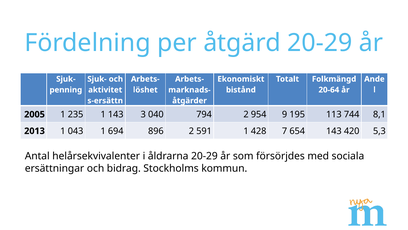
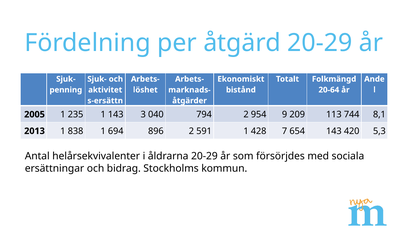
195: 195 -> 209 (297, 114)
043: 043 -> 838 (76, 131)
